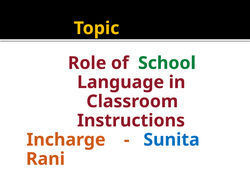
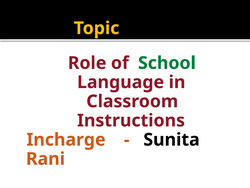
Sunita colour: blue -> black (172, 139)
